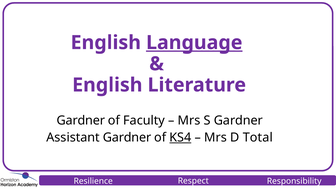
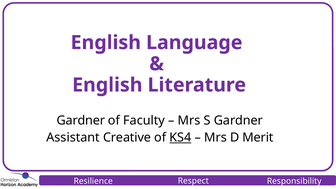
Language underline: present -> none (194, 43)
Assistant Gardner: Gardner -> Creative (127, 138)
Total: Total -> Merit (258, 138)
